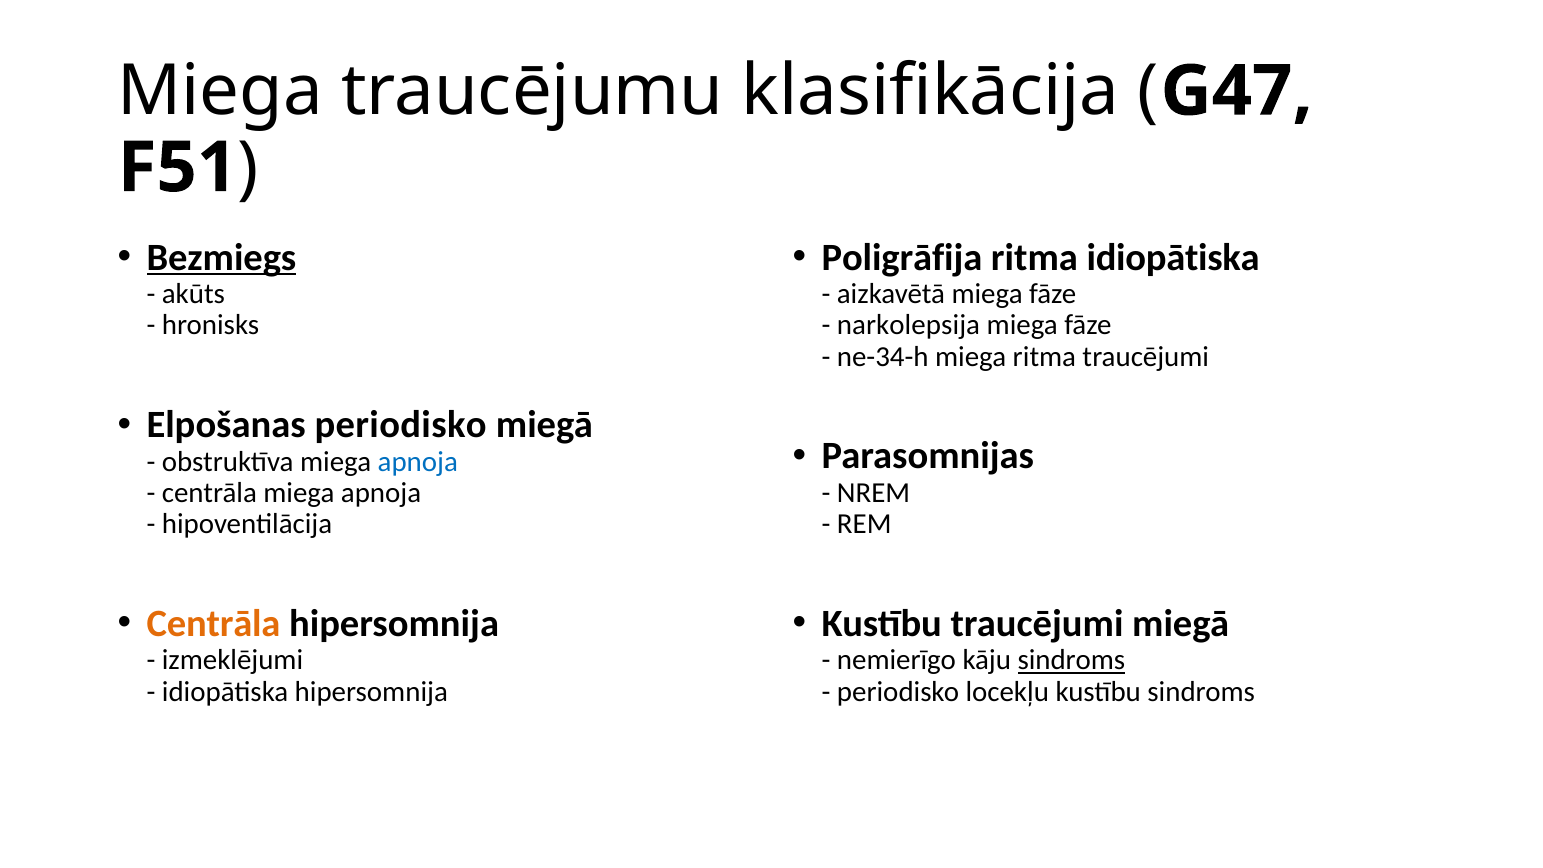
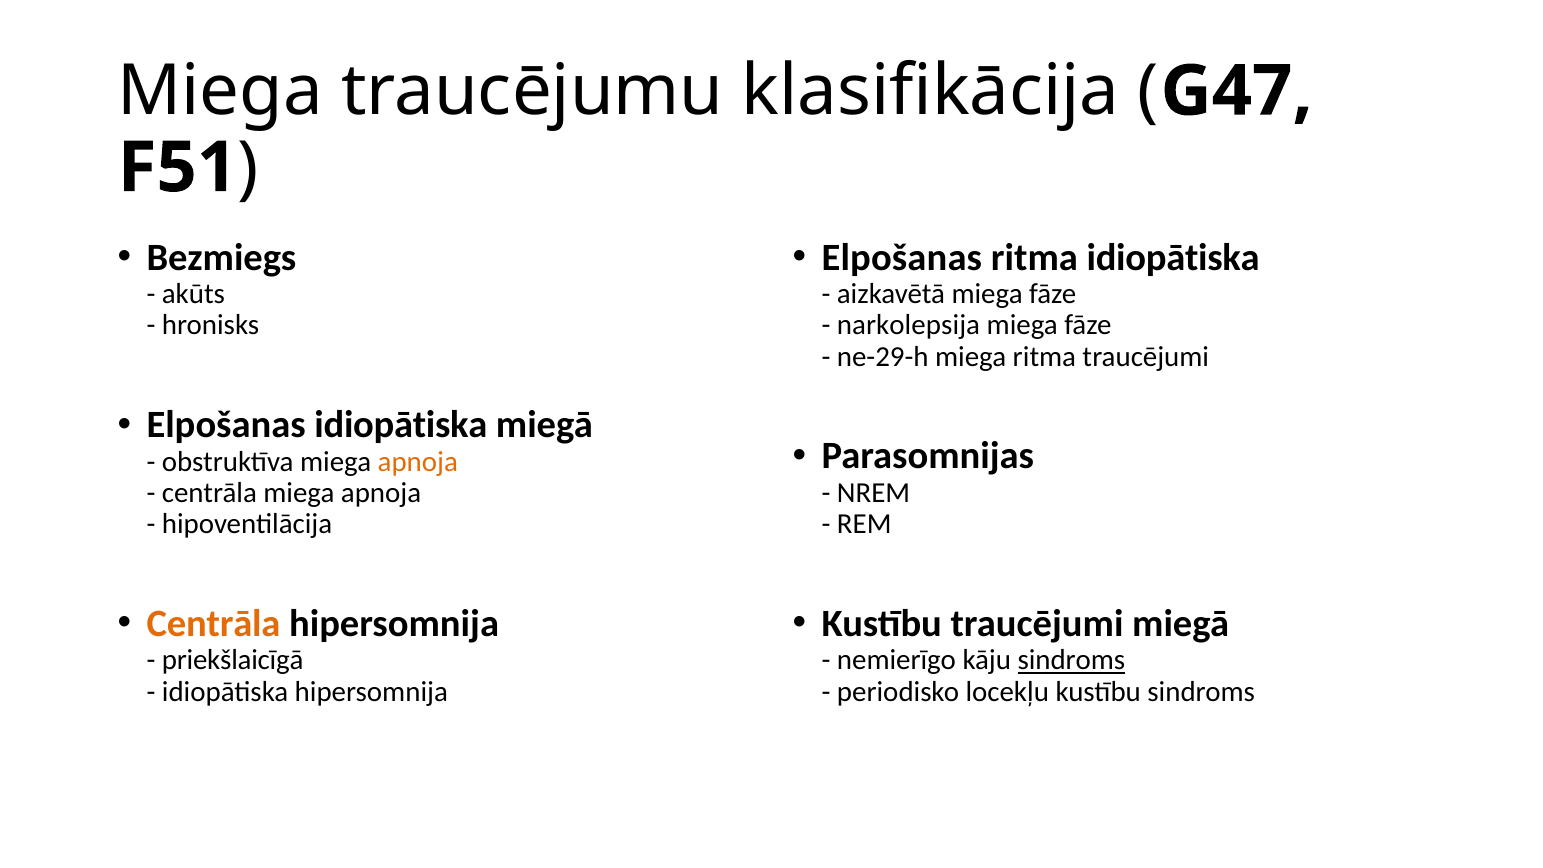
Bezmiegs underline: present -> none (221, 257)
Poligrāfija: Poligrāfija -> Elpošanas (902, 257)
ne-34-h: ne-34-h -> ne-29-h (883, 356)
Elpošanas periodisko: periodisko -> idiopātiska (401, 425)
apnoja colour: blue -> orange (418, 461)
izmeklējumi: izmeklējumi -> priekšlaicīgā (233, 660)
